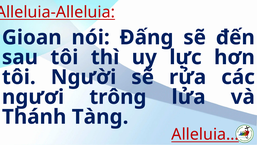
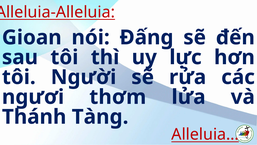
trông: trông -> thơm (118, 97)
